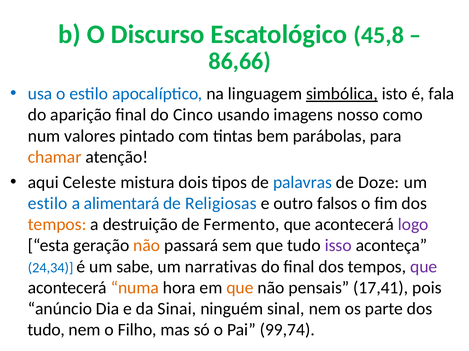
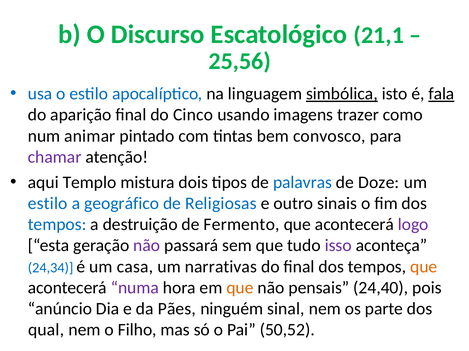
45,8: 45,8 -> 21,1 (379, 35)
86,66: 86,66 -> 25,56 (240, 61)
fala underline: none -> present (441, 94)
nosso: nosso -> trazer (358, 115)
valores: valores -> animar (90, 136)
parábolas: parábolas -> convosco (329, 136)
chamar colour: orange -> purple (55, 157)
Celeste: Celeste -> Templo (90, 183)
alimentará: alimentará -> geográfico (122, 204)
falsos: falsos -> sinais (337, 204)
tempos colour: orange -> blue (57, 225)
não colour: orange -> purple (147, 246)
sabe: sabe -> casa (135, 267)
que colour: purple -> orange (424, 267)
numa colour: orange -> purple (135, 288)
17,41: 17,41 -> 24,40 (381, 288)
Sinai: Sinai -> Pães (177, 309)
tudo: tudo -> qual (46, 331)
99,74: 99,74 -> 50,52 (287, 331)
